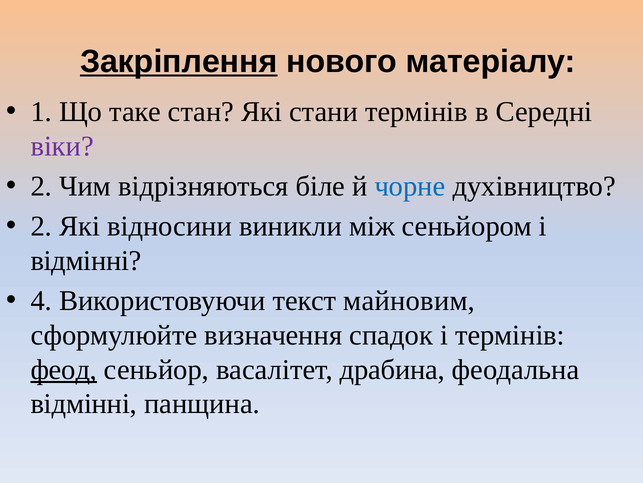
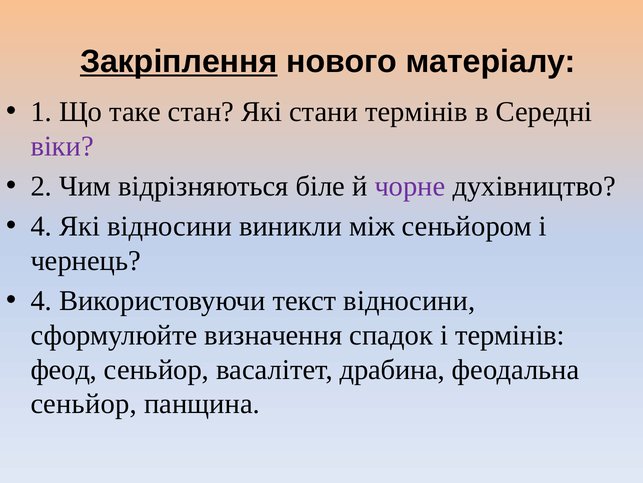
чорне colour: blue -> purple (410, 186)
2: 2 -> 4 (41, 226)
відмінні: відмінні -> чернець (86, 260)
текст майновим: майновим -> відносини (409, 300)
феод underline: present -> none (64, 369)
відмінні: відмінні -> сеньйор (84, 403)
